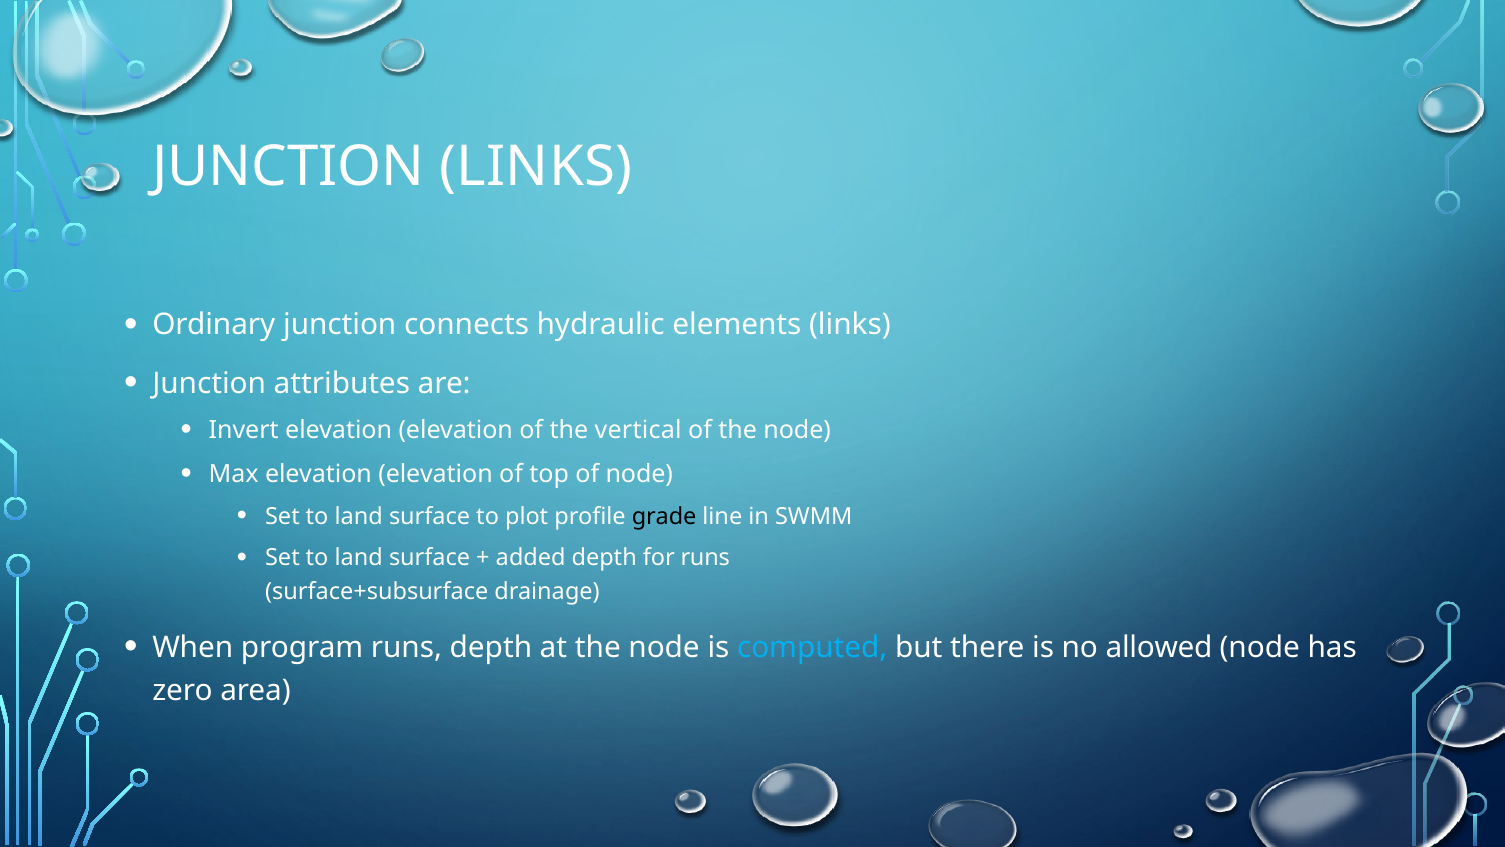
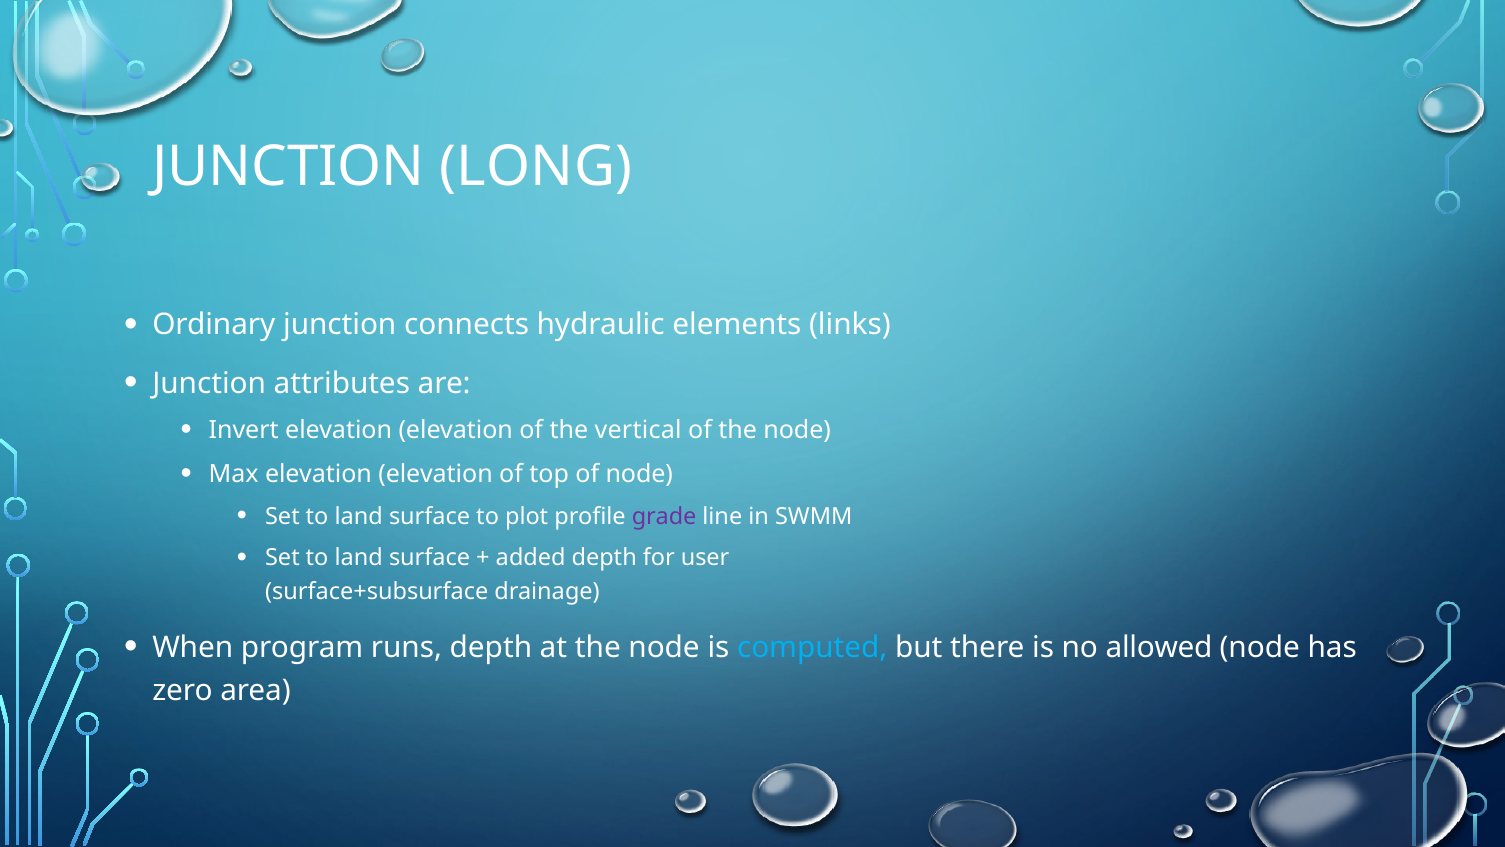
JUNCTION LINKS: LINKS -> LONG (536, 167)
grade colour: black -> purple (664, 516)
for runs: runs -> user (705, 558)
